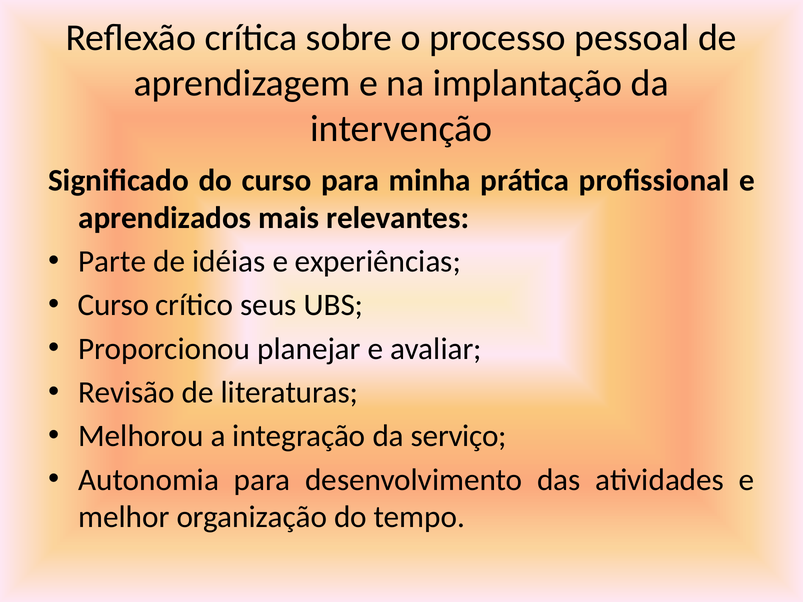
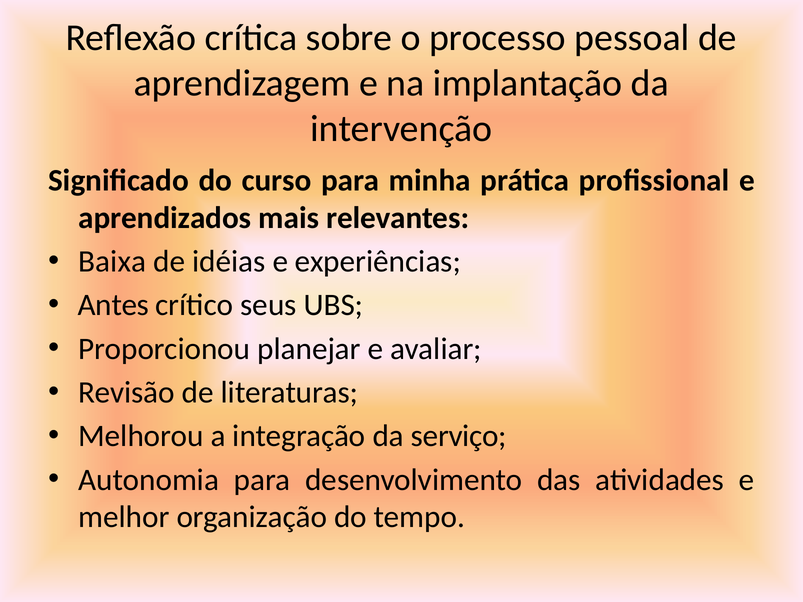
Parte: Parte -> Baixa (112, 262)
Curso: Curso -> Antes (113, 305)
